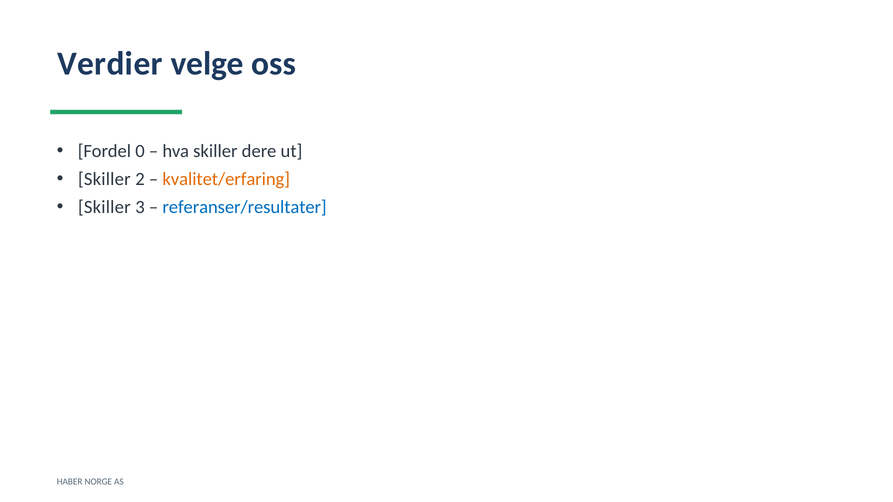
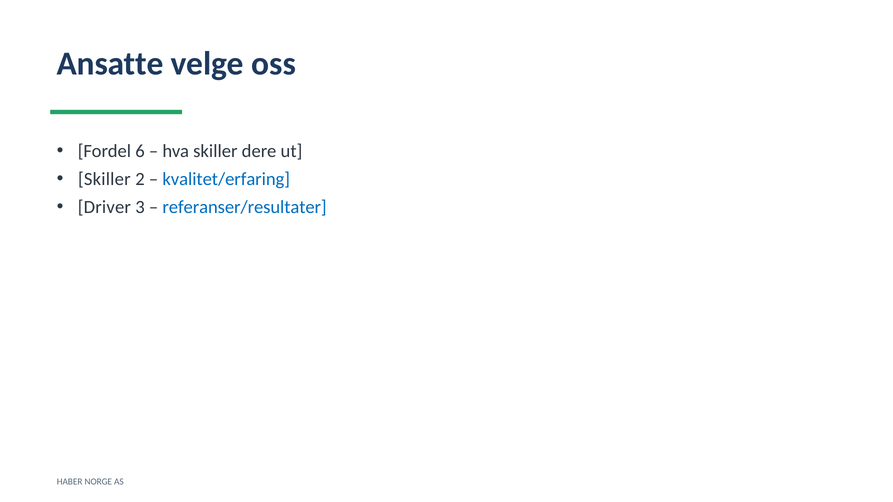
Verdier: Verdier -> Ansatte (110, 64)
0: 0 -> 6 (140, 151)
kvalitet/erfaring colour: orange -> blue (226, 179)
Skiller: Skiller -> Driver (104, 207)
